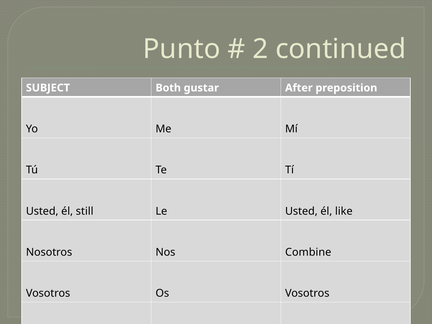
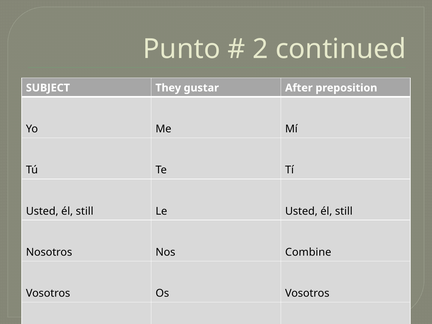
Both: Both -> They (168, 88)
Le Usted él like: like -> still (344, 211)
